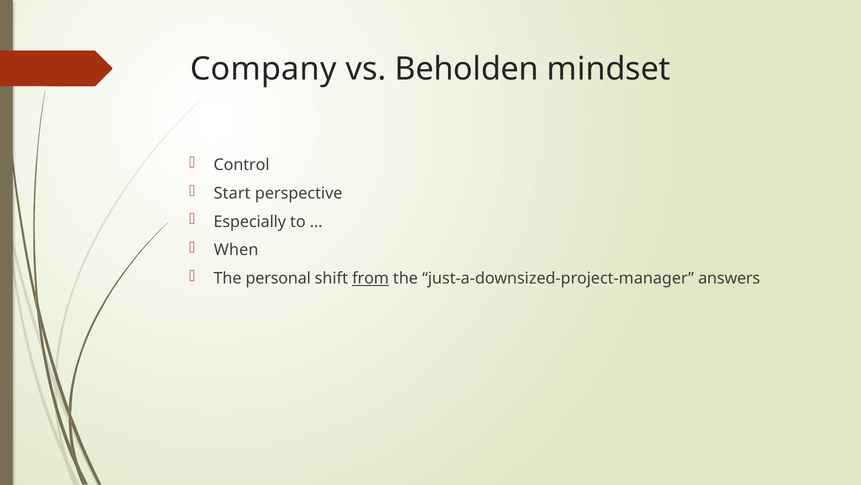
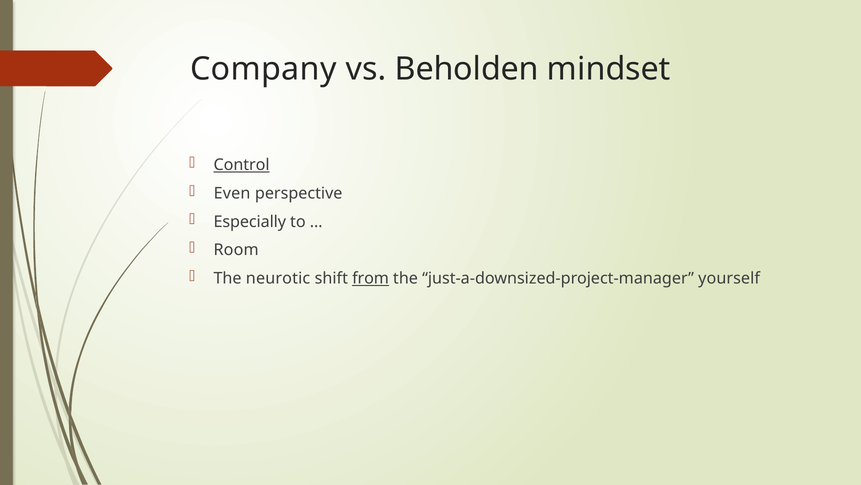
Control underline: none -> present (242, 165)
Start: Start -> Even (232, 193)
When: When -> Room (236, 250)
personal: personal -> neurotic (278, 278)
answers: answers -> yourself (729, 278)
